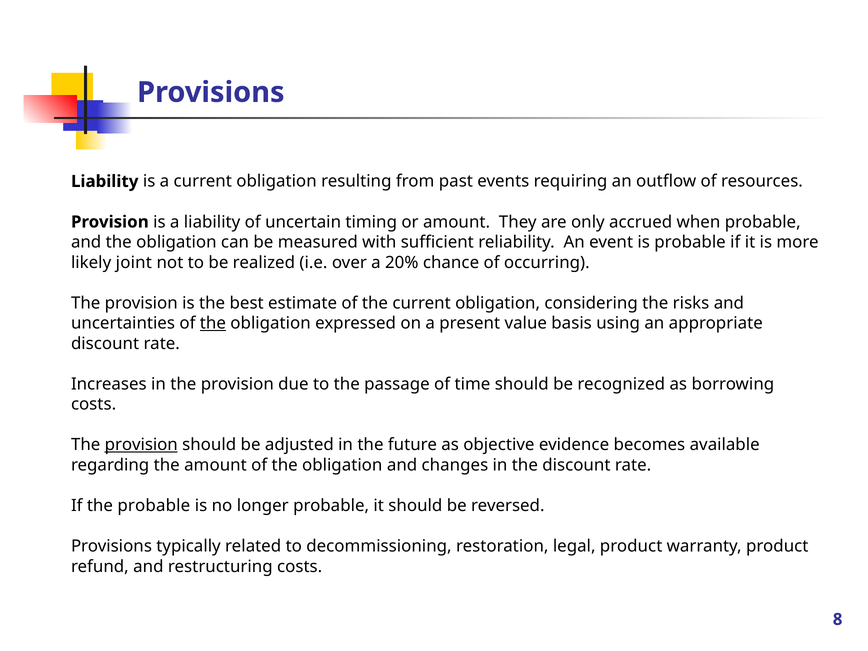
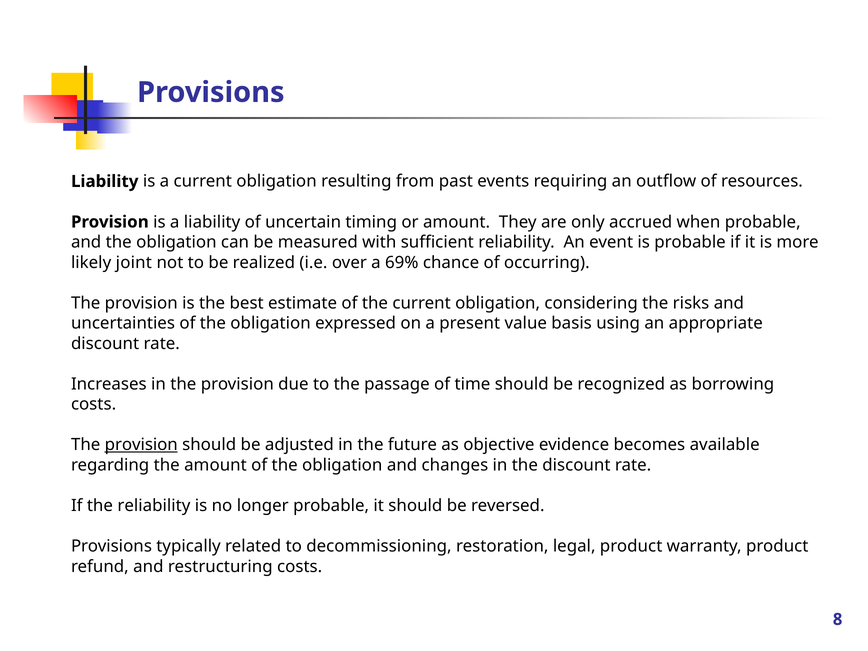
20%: 20% -> 69% (402, 262)
the underline: present -> none (213, 323)
the probable: probable -> reliability (154, 506)
